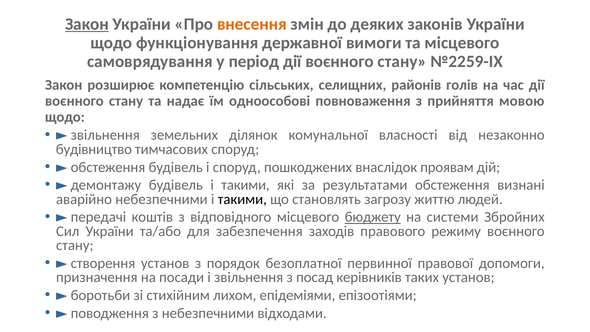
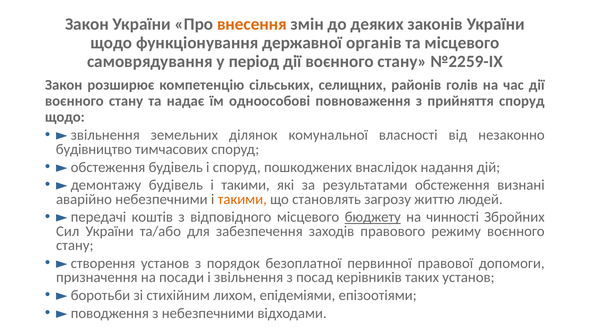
Закон underline: present -> none (87, 24)
вимоги: вимоги -> органів (374, 43)
прийняття мовою: мовою -> споруд (522, 101)
проявам: проявам -> надання (447, 167)
такими colour: black -> orange (242, 199)
системи: системи -> чинності (453, 217)
